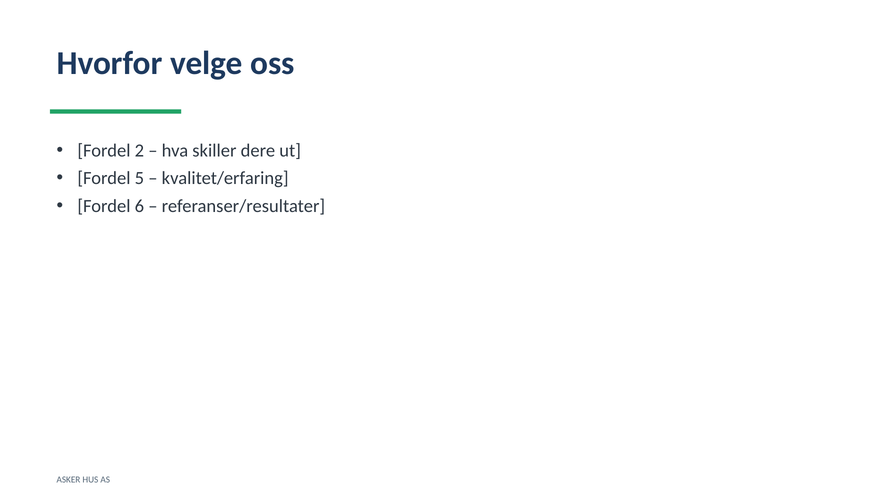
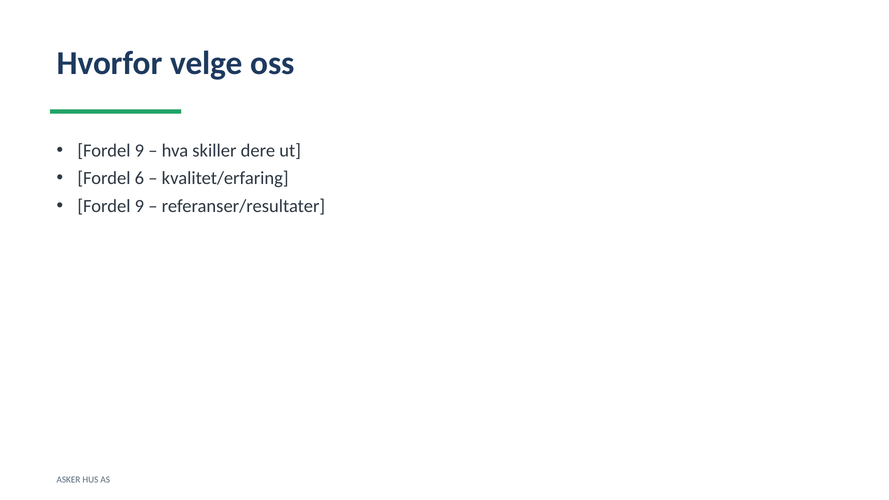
2: 2 -> 9 (139, 151)
5: 5 -> 6 (139, 178)
6: 6 -> 9 (139, 206)
